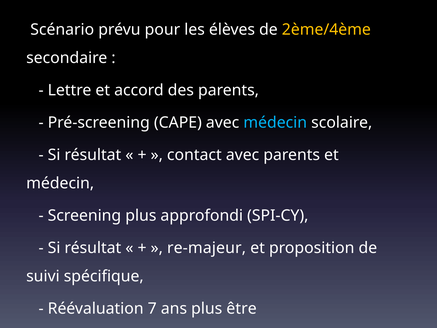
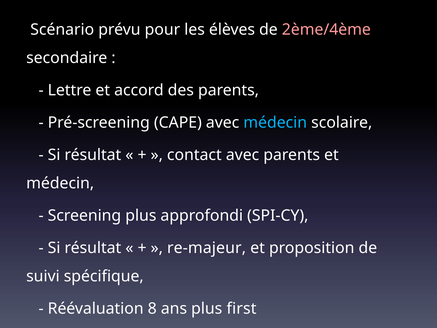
2ème/4ème colour: yellow -> pink (326, 30)
7: 7 -> 8 (152, 308)
être: être -> first (242, 308)
